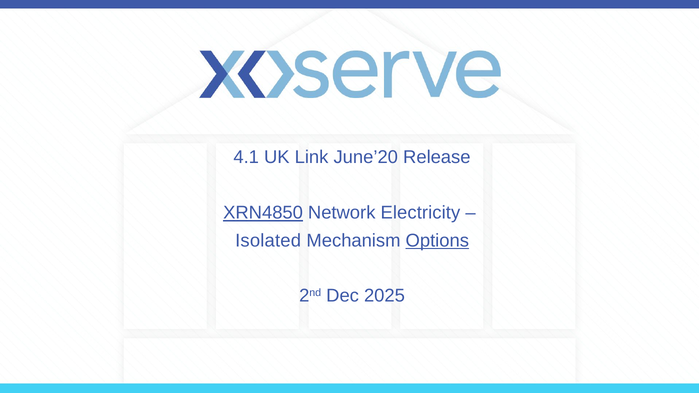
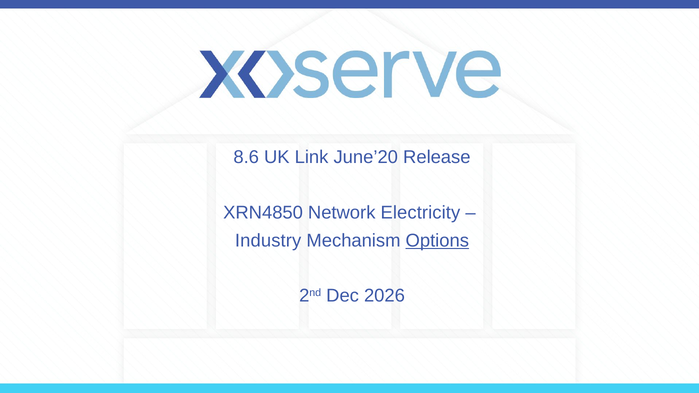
4.1: 4.1 -> 8.6 (246, 157)
XRN4850 underline: present -> none (263, 213)
Isolated: Isolated -> Industry (268, 241)
2025: 2025 -> 2026 (384, 296)
